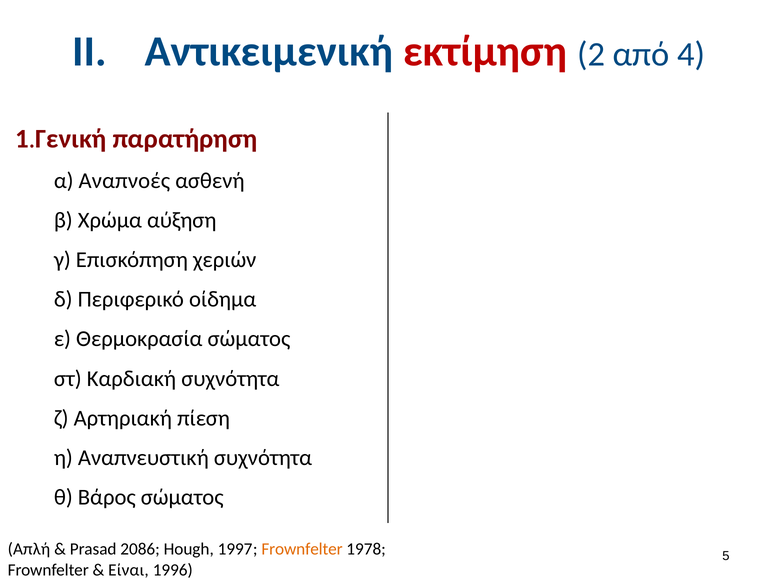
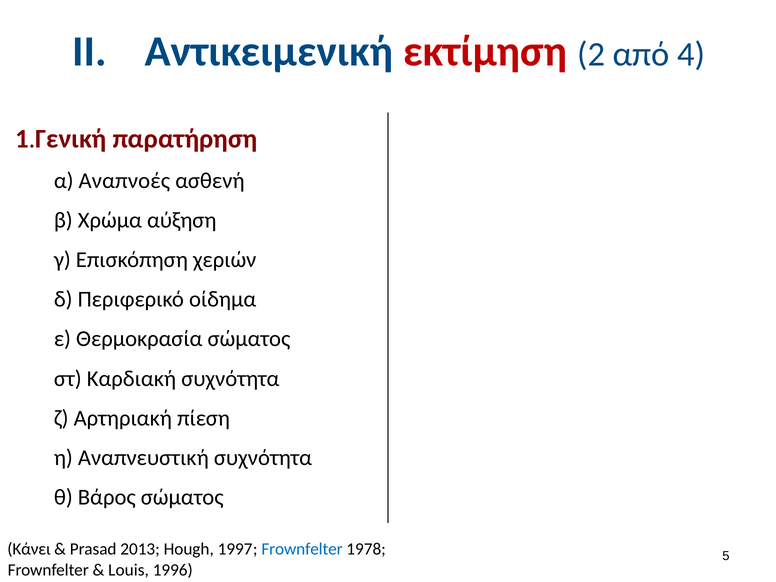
Απλή: Απλή -> Κάνει (29, 549)
2086: 2086 -> 2013 (140, 549)
Frownfelter colour: orange -> blue (302, 549)
Είναι: Είναι -> Louis (129, 570)
